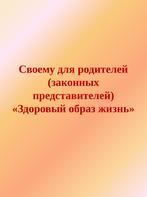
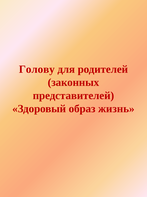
Своему: Своему -> Голову (37, 69)
